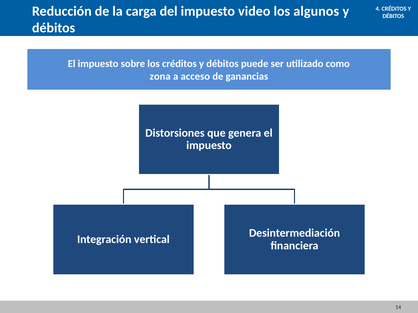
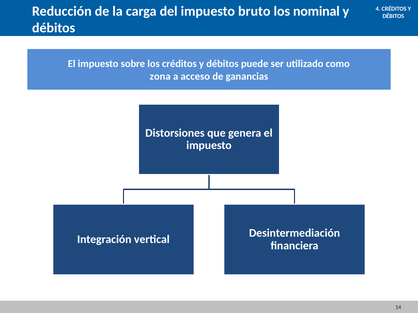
video: video -> bruto (254, 11)
algunos: algunos -> nominal (316, 11)
